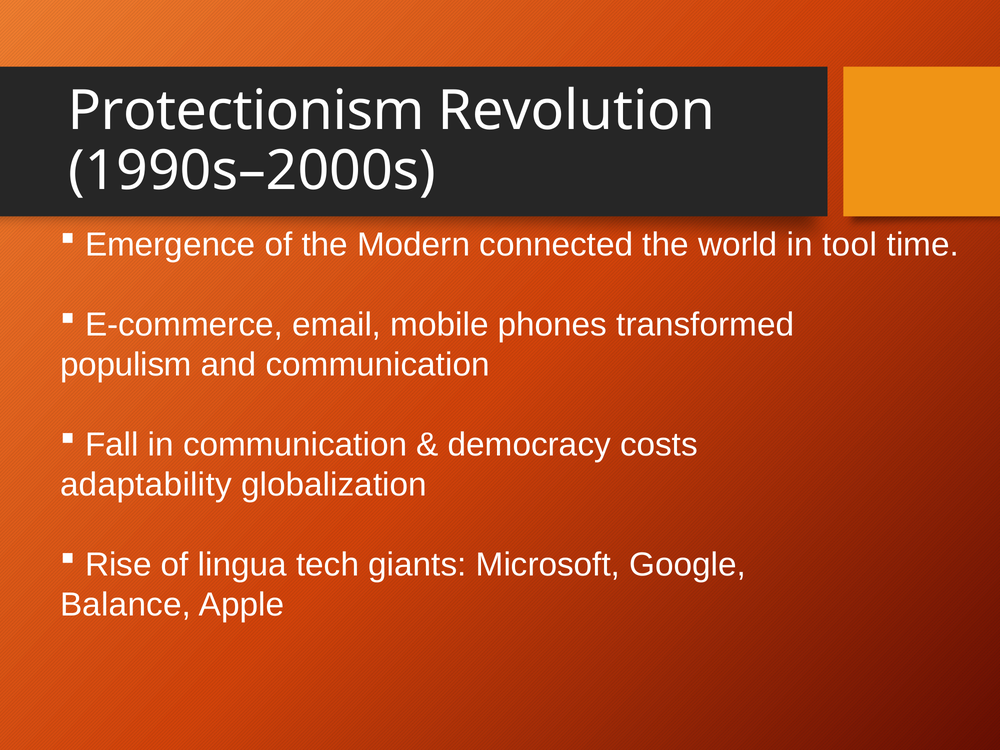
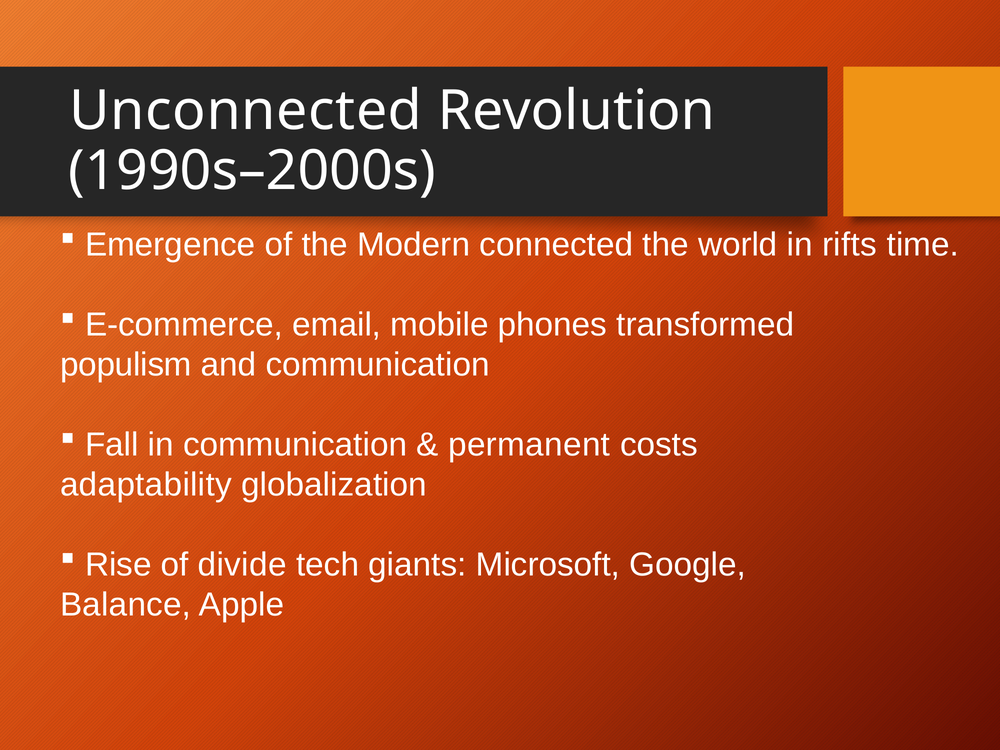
Protectionism: Protectionism -> Unconnected (246, 111)
tool: tool -> rifts (850, 245)
democracy: democracy -> permanent (529, 445)
lingua: lingua -> divide (242, 565)
